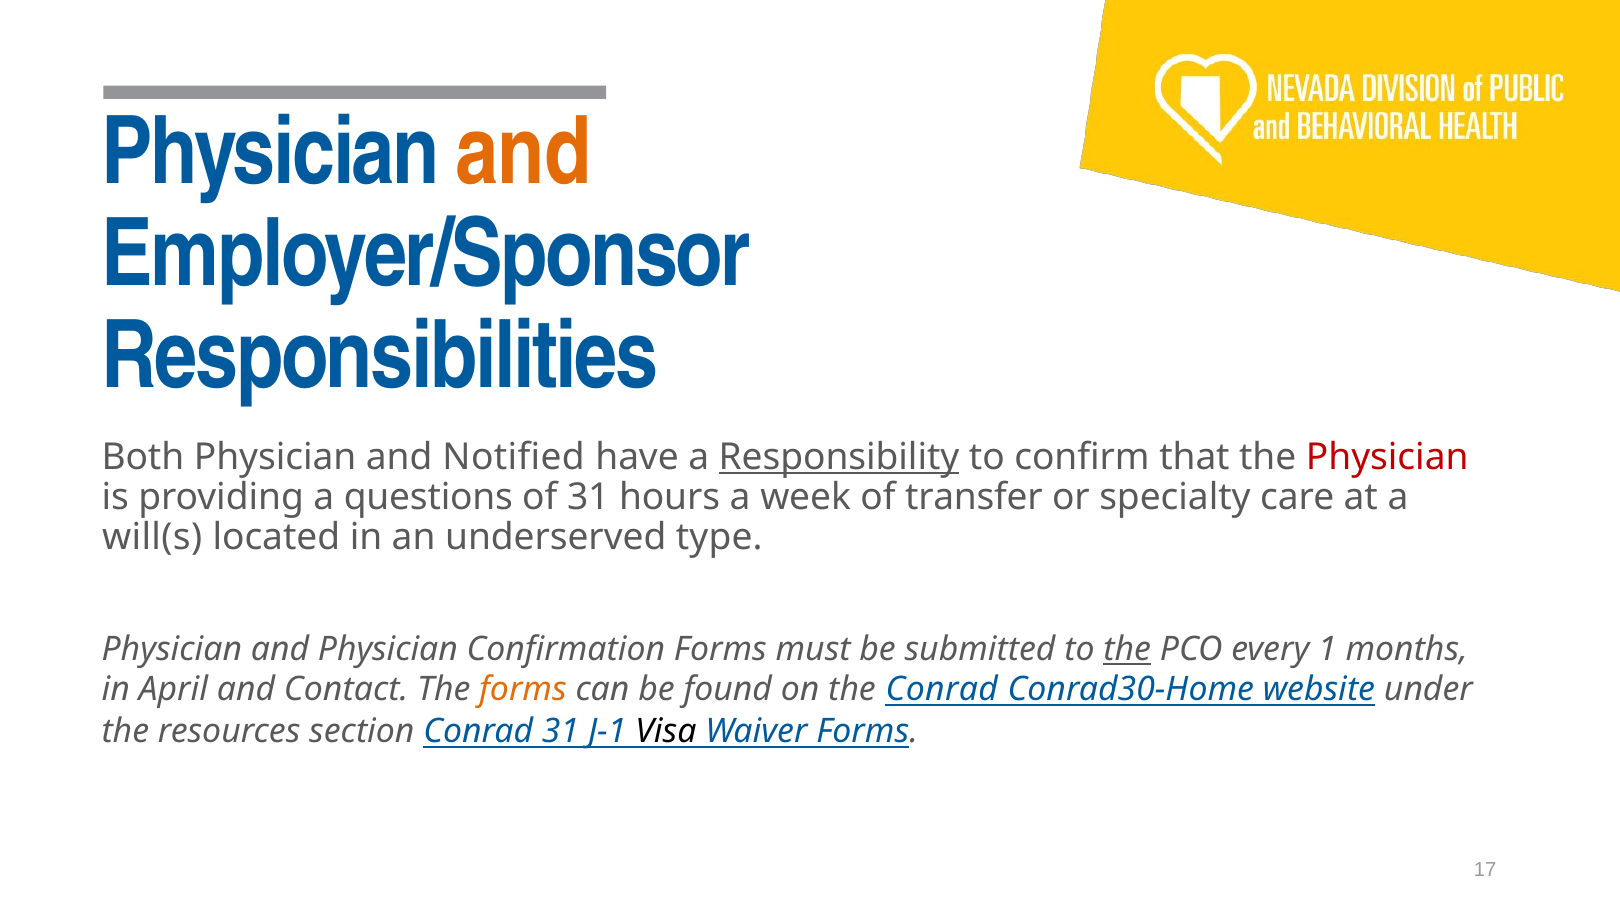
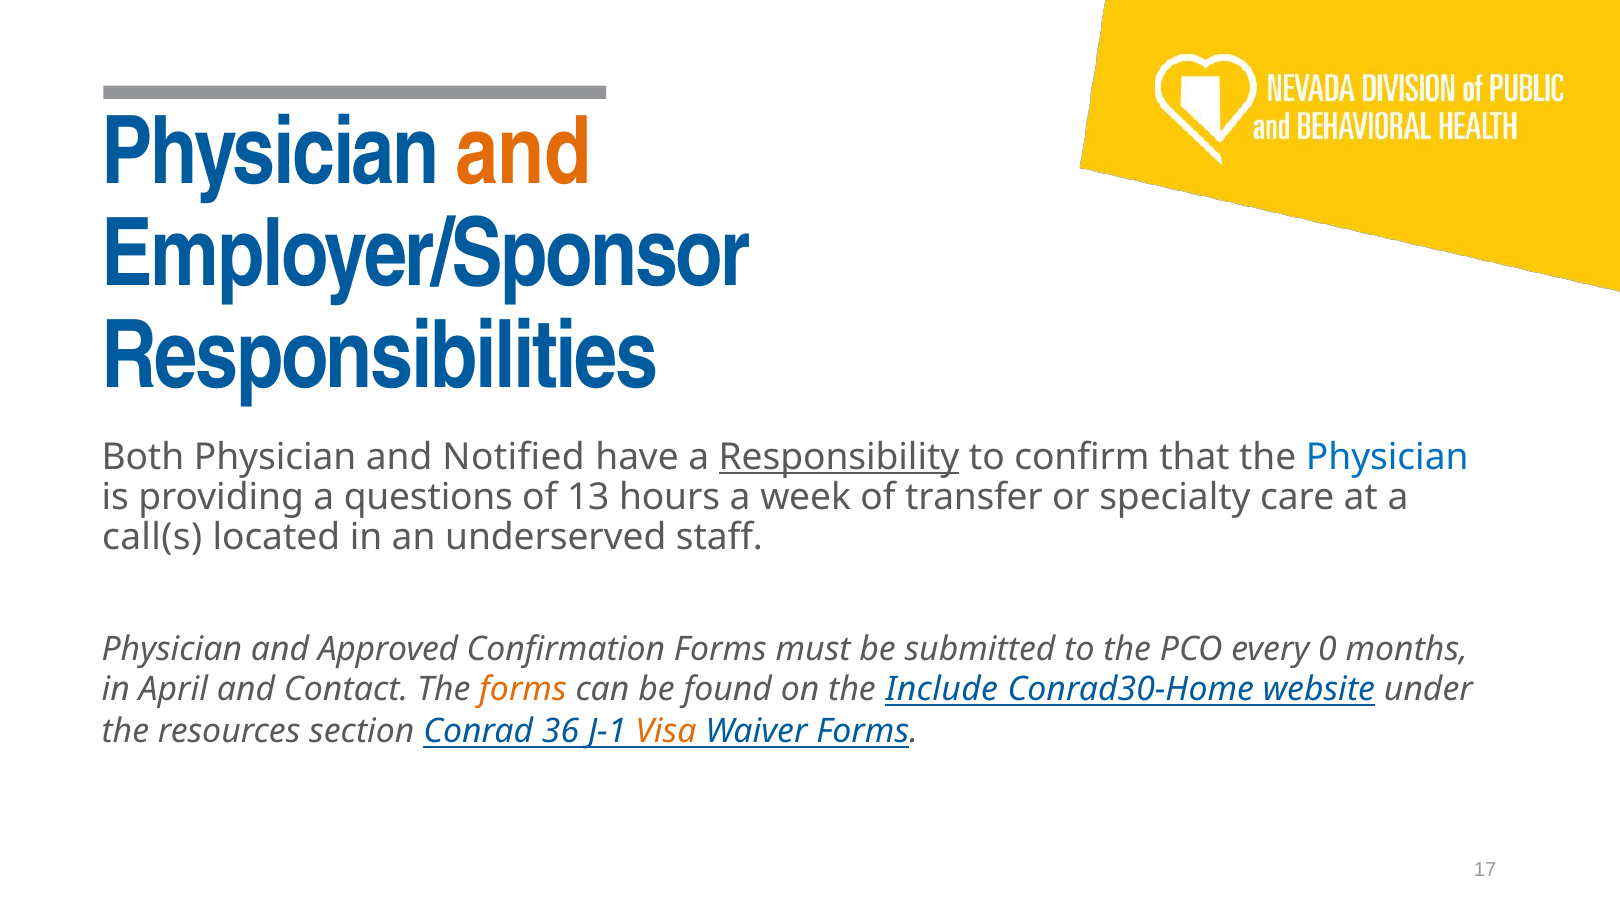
Physician colour: red -> blue (1387, 457)
of 31: 31 -> 13 (588, 497)
will(s: will(s -> call(s (152, 537)
type: type -> staff (719, 537)
and Physician: Physician -> Approved (388, 649)
the underline: present -> none (1127, 649)
1: 1 -> 0 (1327, 649)
the Conrad: Conrad -> Include (942, 690)
Conrad 31: 31 -> 36 (561, 732)
Visa colour: black -> orange (666, 732)
